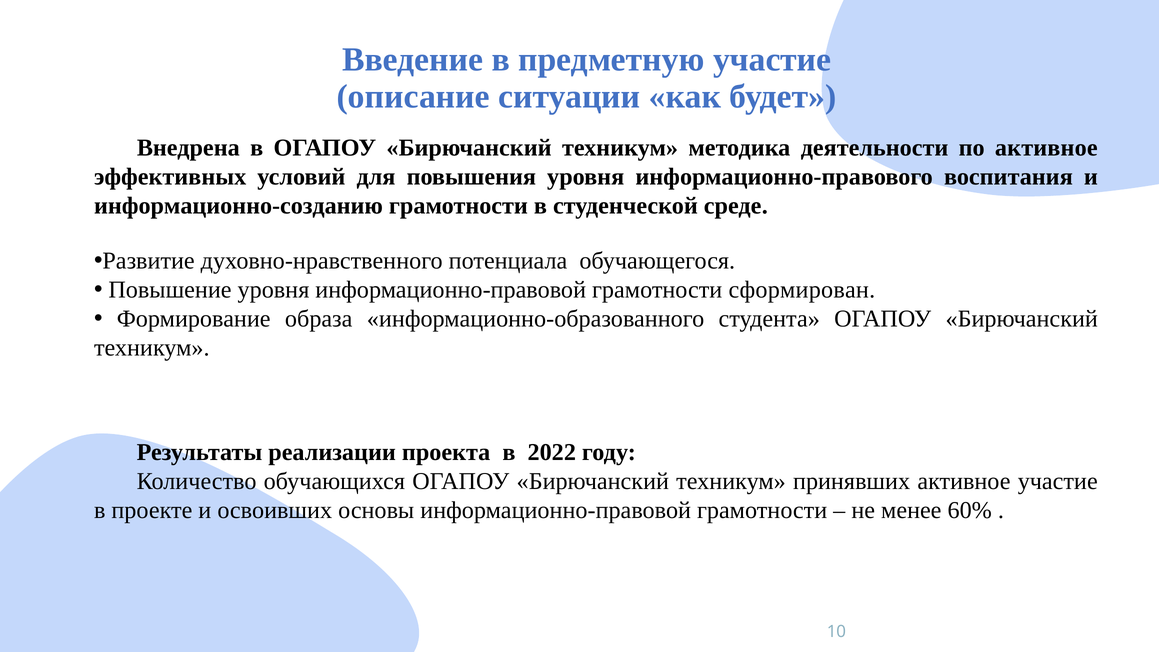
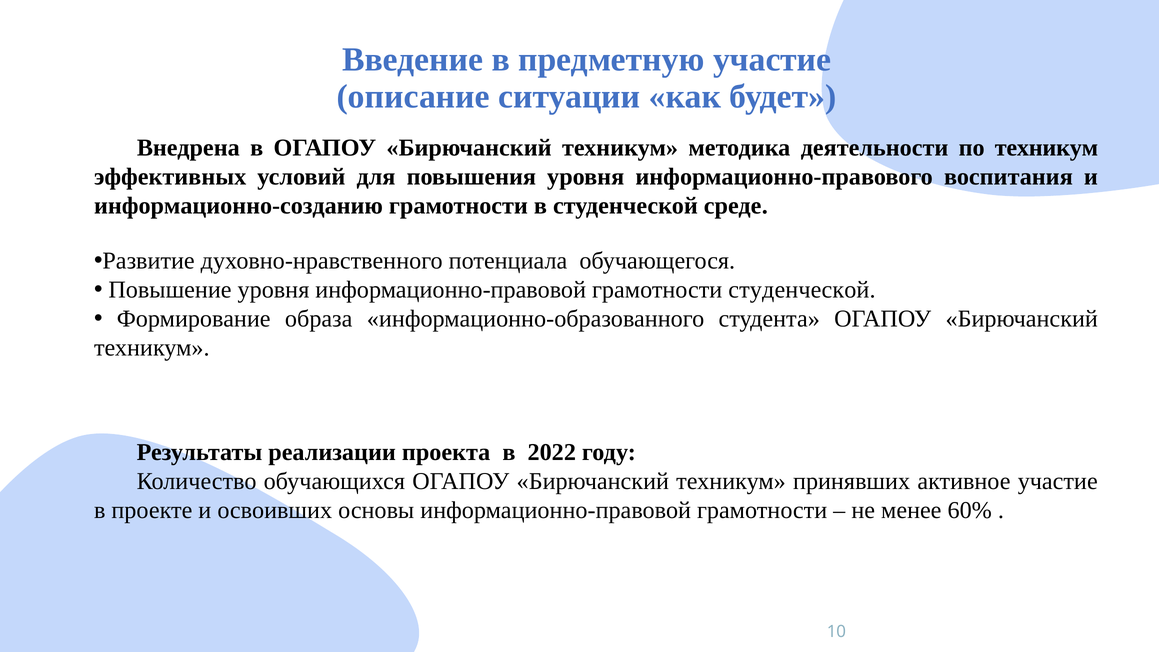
по активное: активное -> техникум (1046, 148)
грамотности сформирован: сформирован -> студенческой (802, 290)
